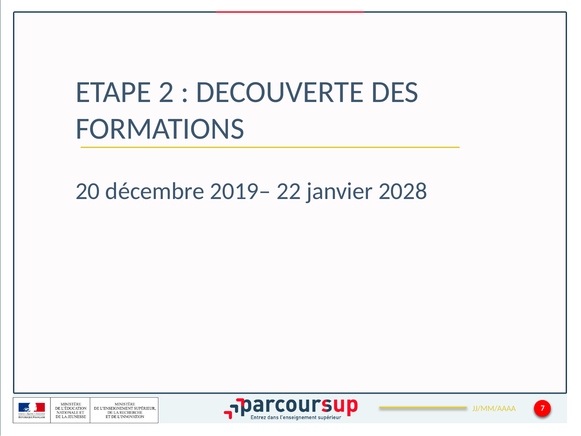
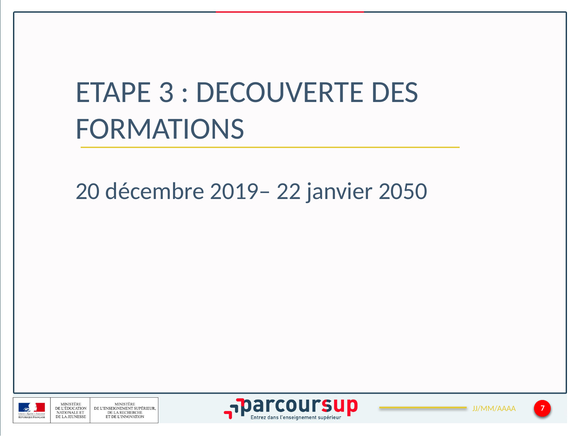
2: 2 -> 3 (166, 92)
2028: 2028 -> 2050 (403, 191)
